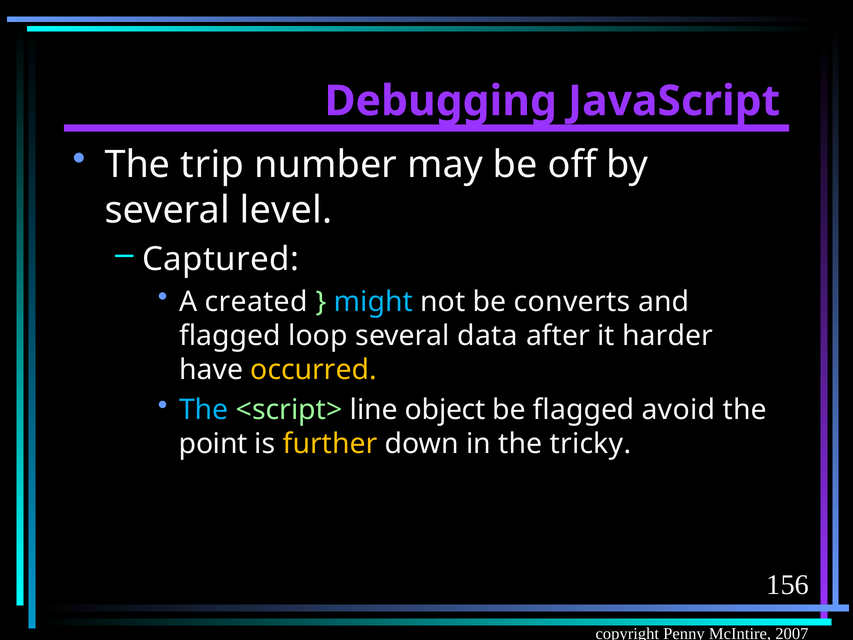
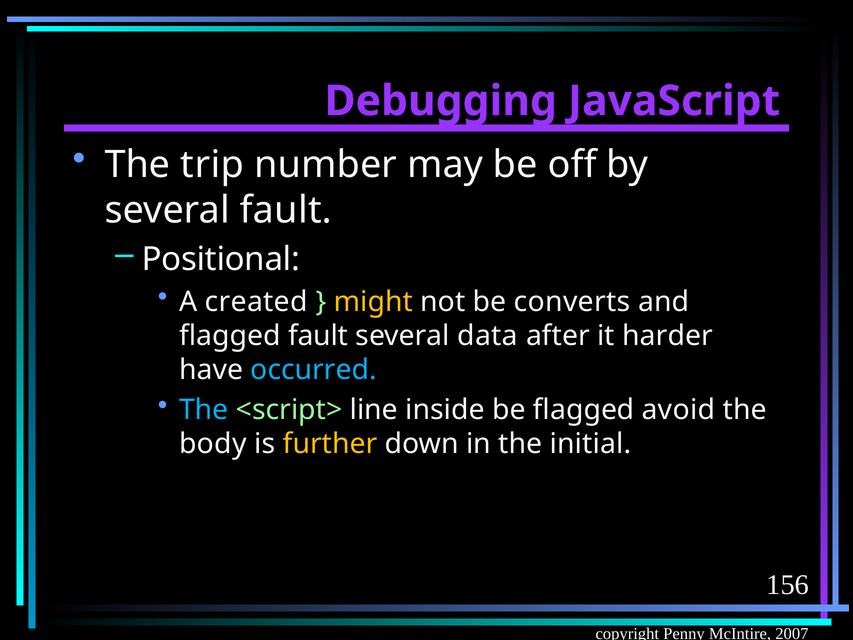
several level: level -> fault (286, 210)
Captured: Captured -> Positional (221, 259)
might colour: light blue -> yellow (373, 302)
flagged loop: loop -> fault (318, 336)
occurred colour: yellow -> light blue (314, 370)
object: object -> inside (445, 410)
point: point -> body (213, 444)
tricky: tricky -> initial (590, 444)
